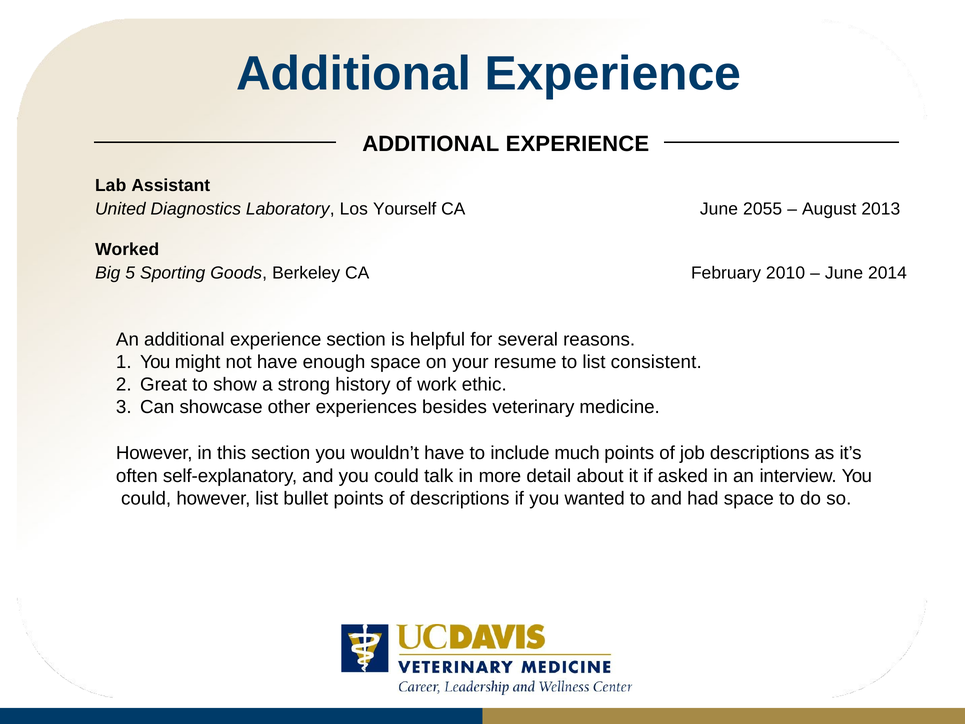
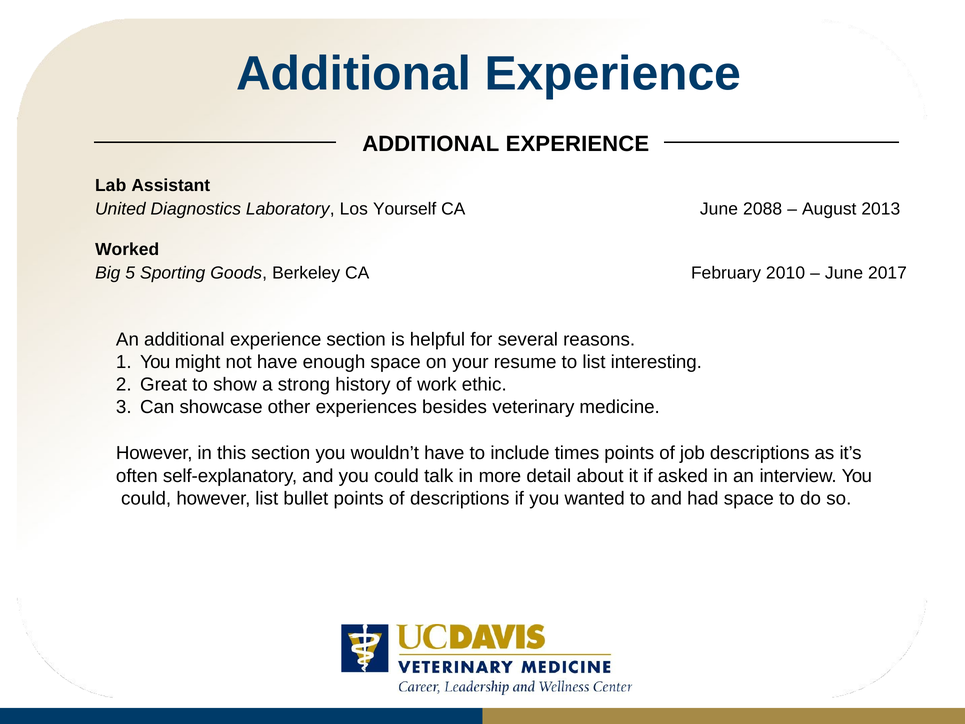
2055: 2055 -> 2088 (763, 209)
2014: 2014 -> 2017 (887, 273)
consistent: consistent -> interesting (656, 362)
much: much -> times (577, 453)
